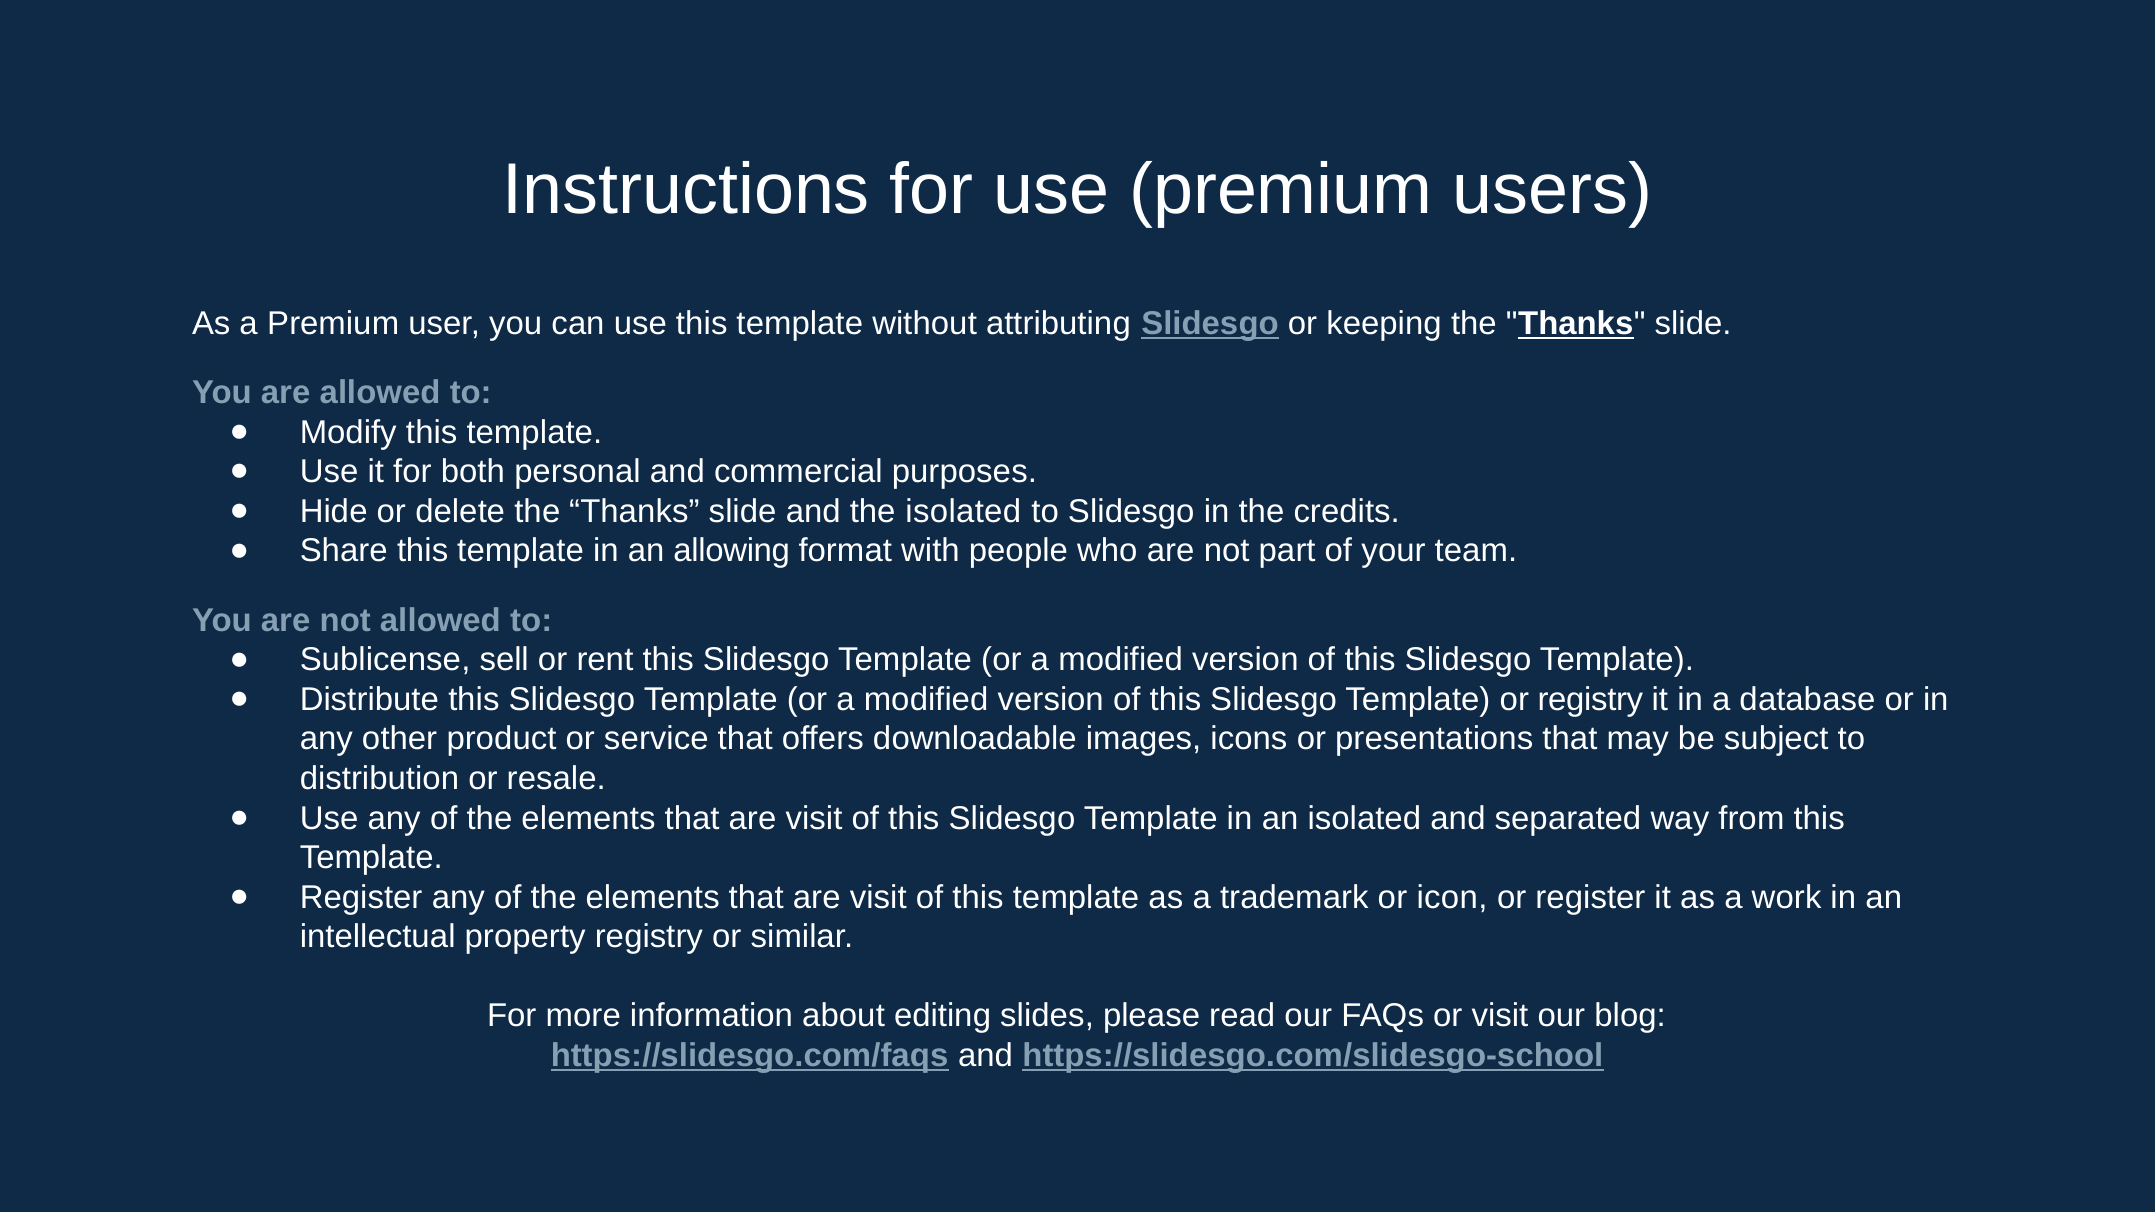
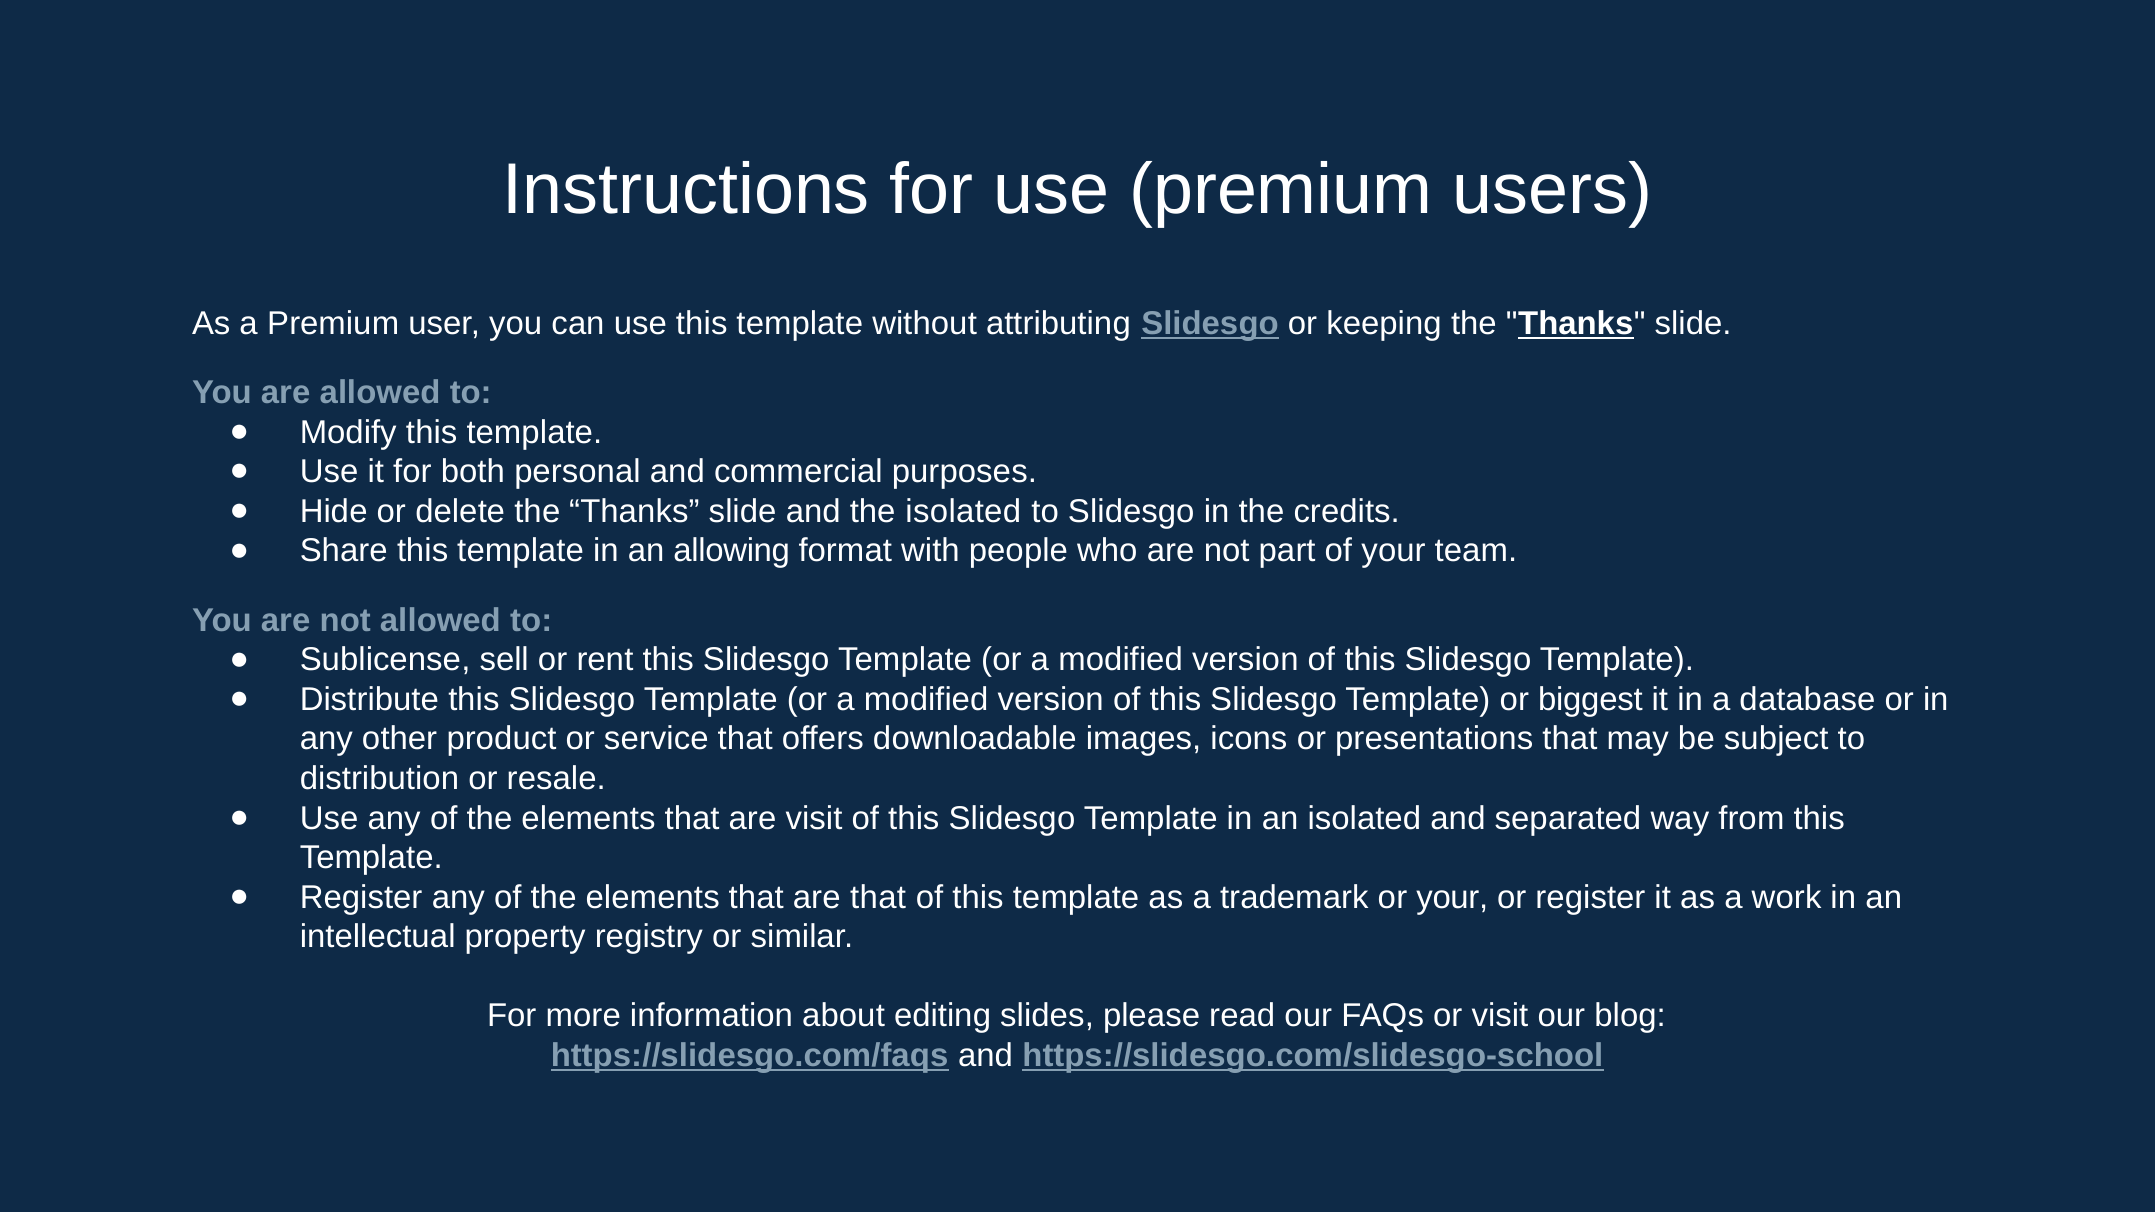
or registry: registry -> biggest (1590, 700)
visit: visit -> that (878, 897)
or icon: icon -> your (1452, 897)
